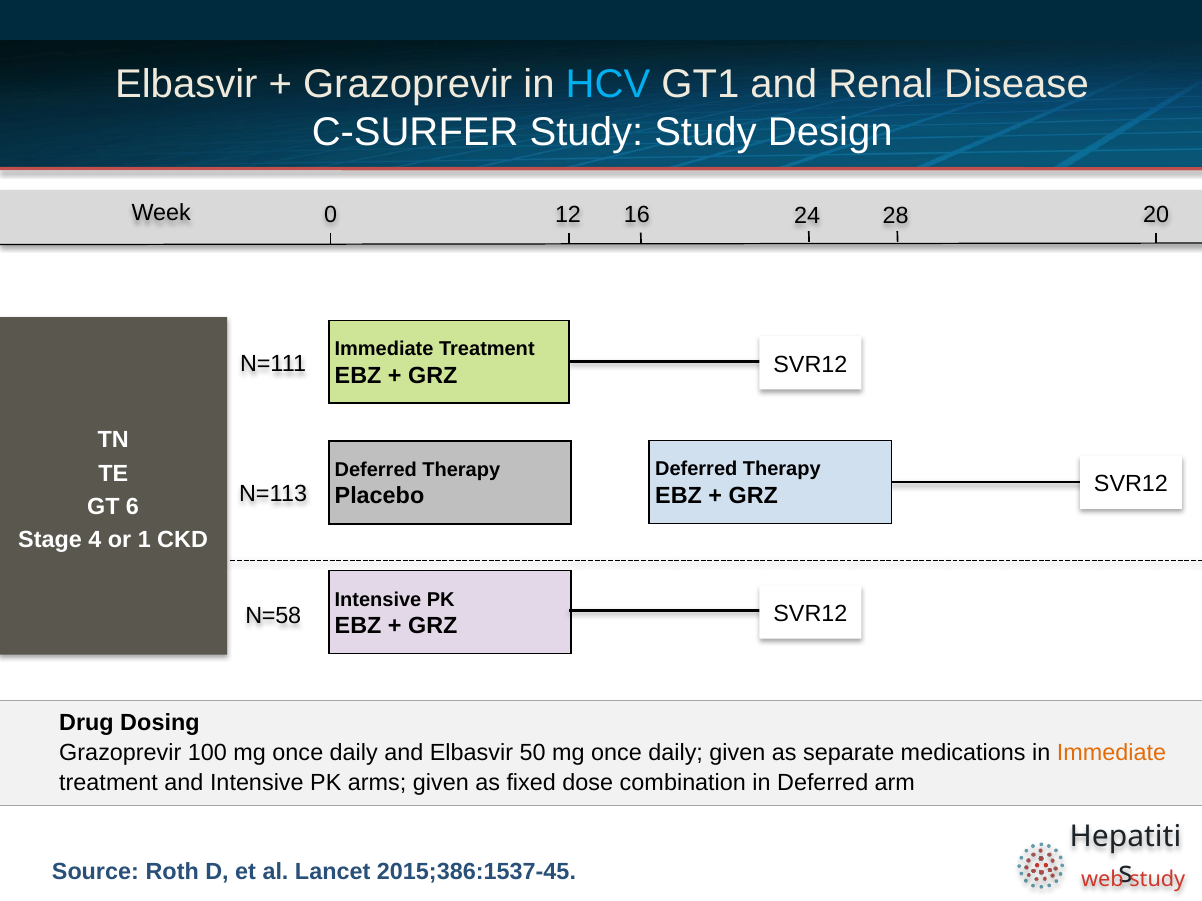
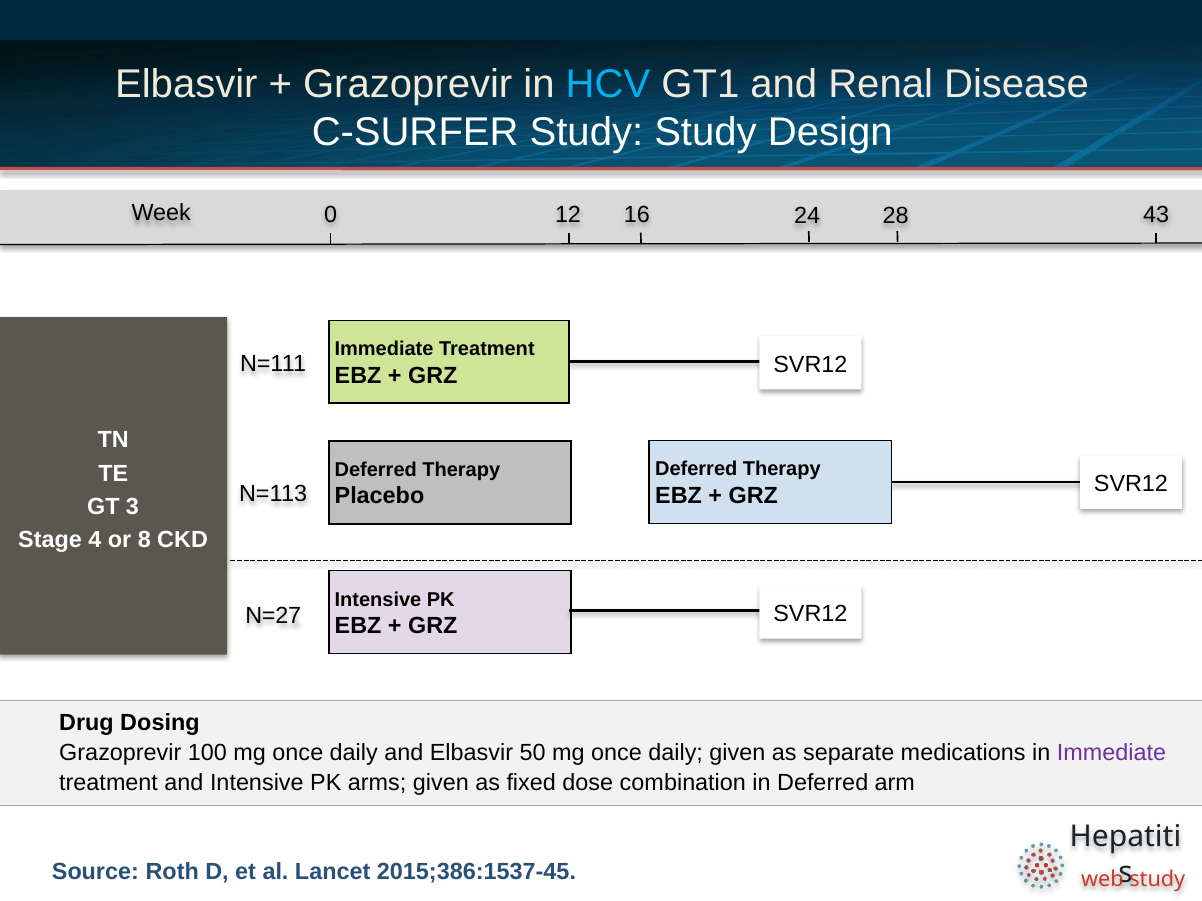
20: 20 -> 43 (1156, 215)
6: 6 -> 3 (132, 507)
1: 1 -> 8 (144, 540)
N=58: N=58 -> N=27 (273, 616)
Immediate colour: orange -> purple (1111, 753)
